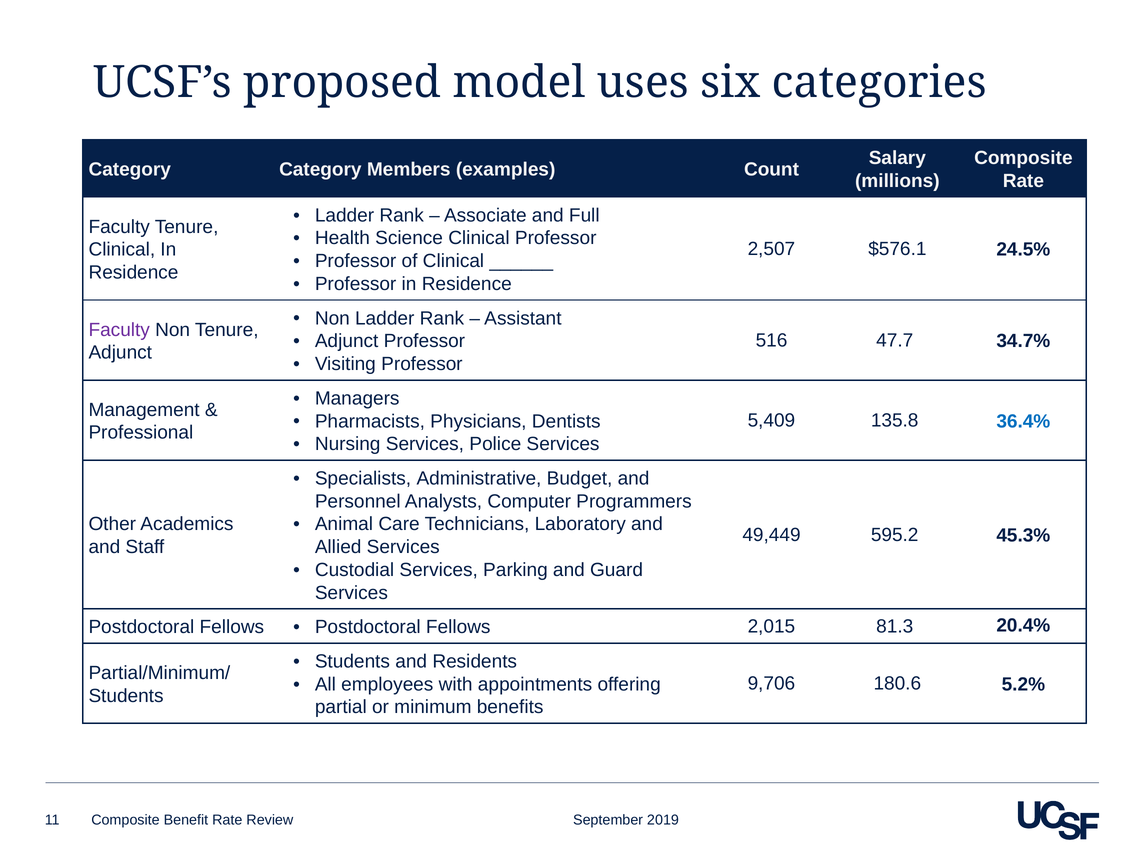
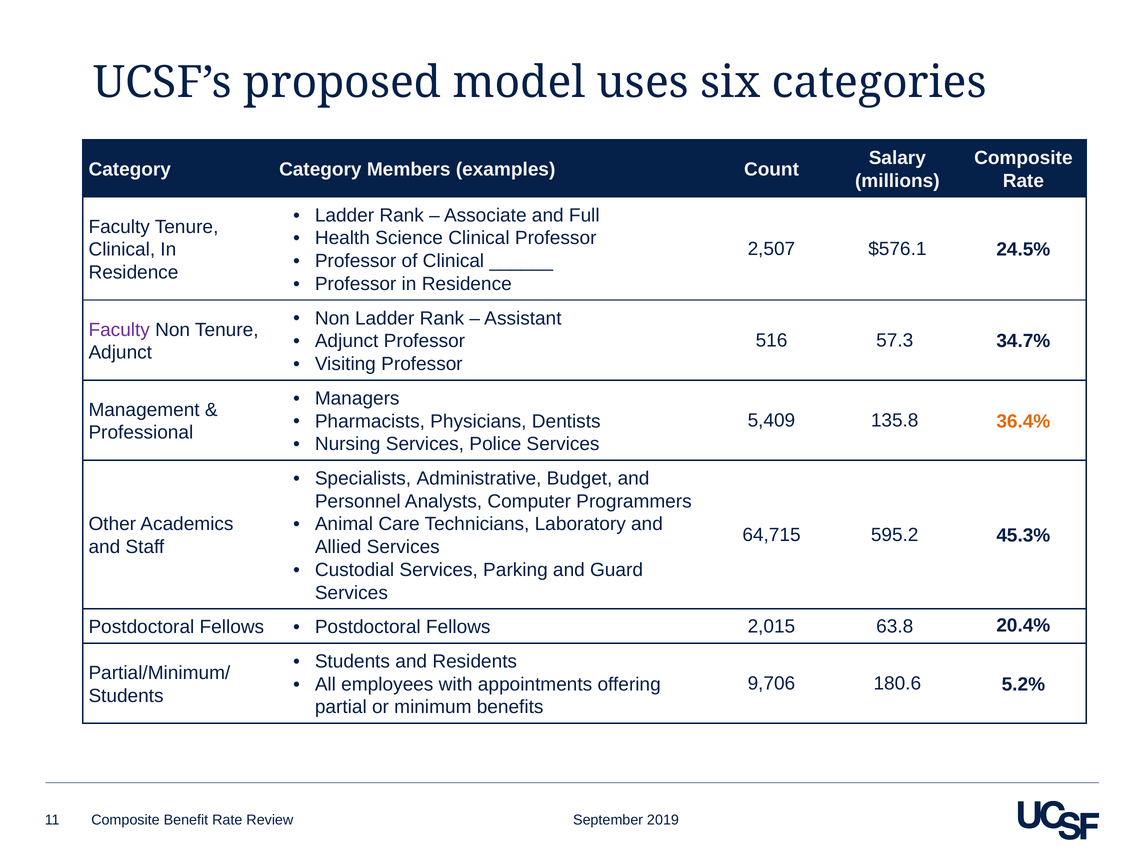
47.7: 47.7 -> 57.3 (895, 340)
36.4% colour: blue -> orange (1023, 421)
49,449: 49,449 -> 64,715 (772, 535)
81.3: 81.3 -> 63.8 (895, 626)
